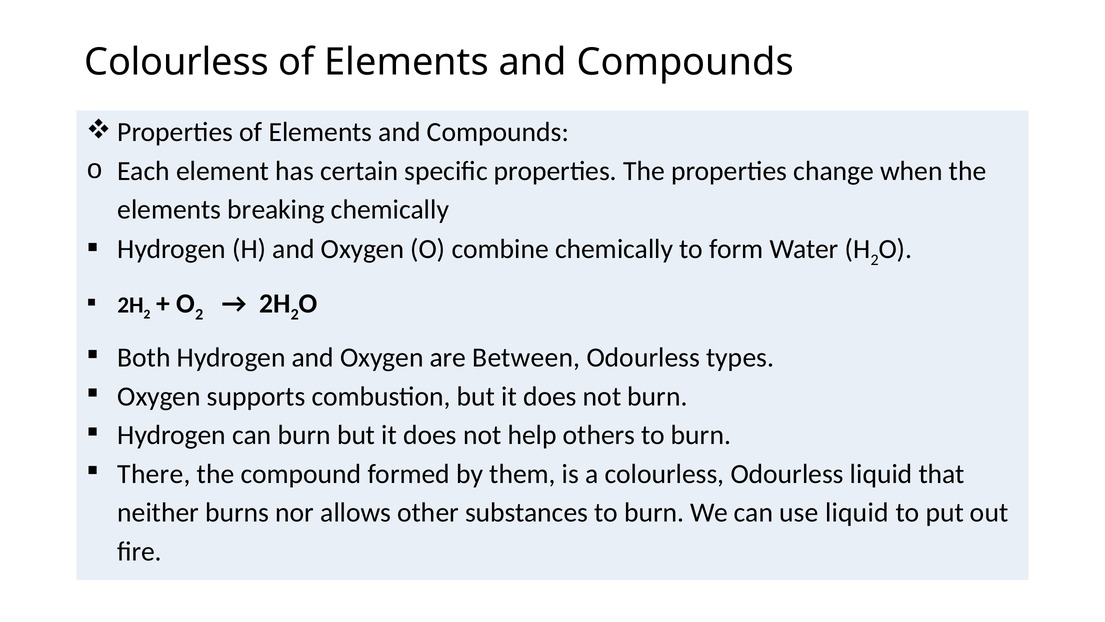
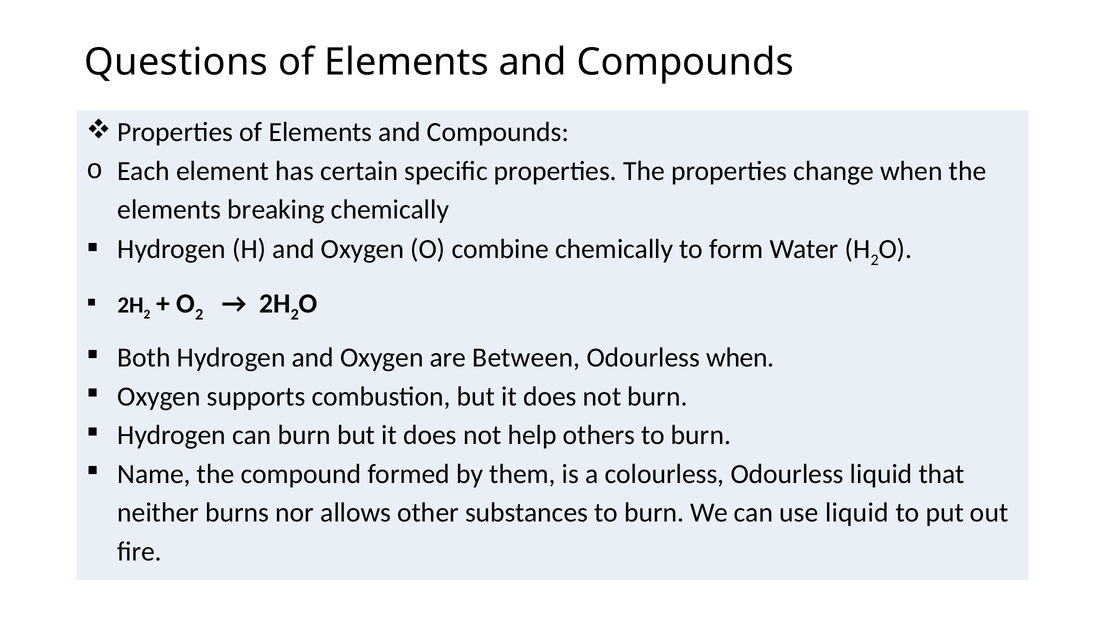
Colourless: Colourless -> Questions (176, 62)
Odourless types: types -> when (740, 358)
There: There -> Name (154, 474)
